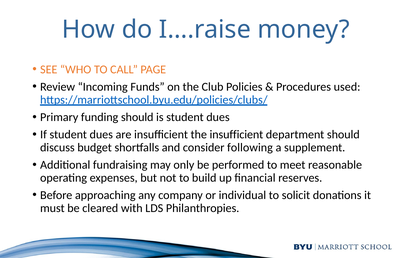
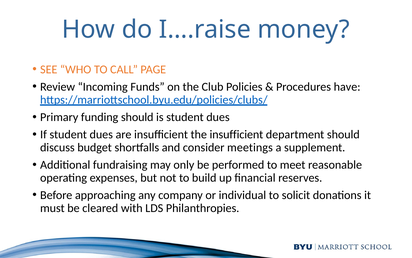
used: used -> have (347, 87)
following: following -> meetings (250, 147)
